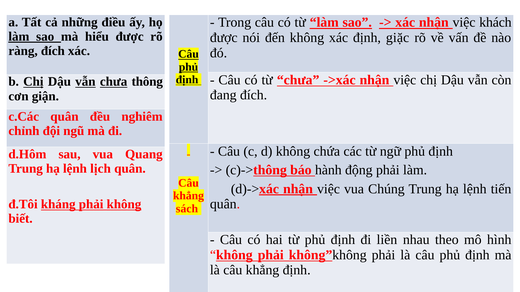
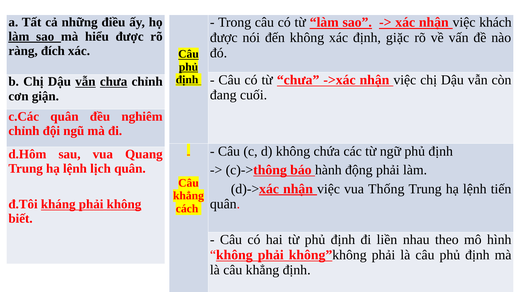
Chị underline: present -> none (33, 82)
chưa thông: thông -> chỉnh (147, 82)
đang đích: đích -> cuối (254, 95)
Chúng: Chúng -> Thống (386, 189)
sách: sách -> cách (187, 209)
